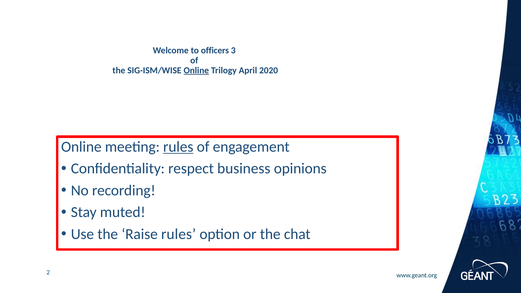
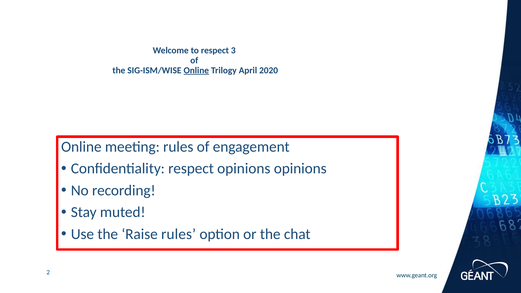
to officers: officers -> respect (215, 51)
rules underline: present -> none (178, 147)
respect business: business -> opinions (244, 169)
